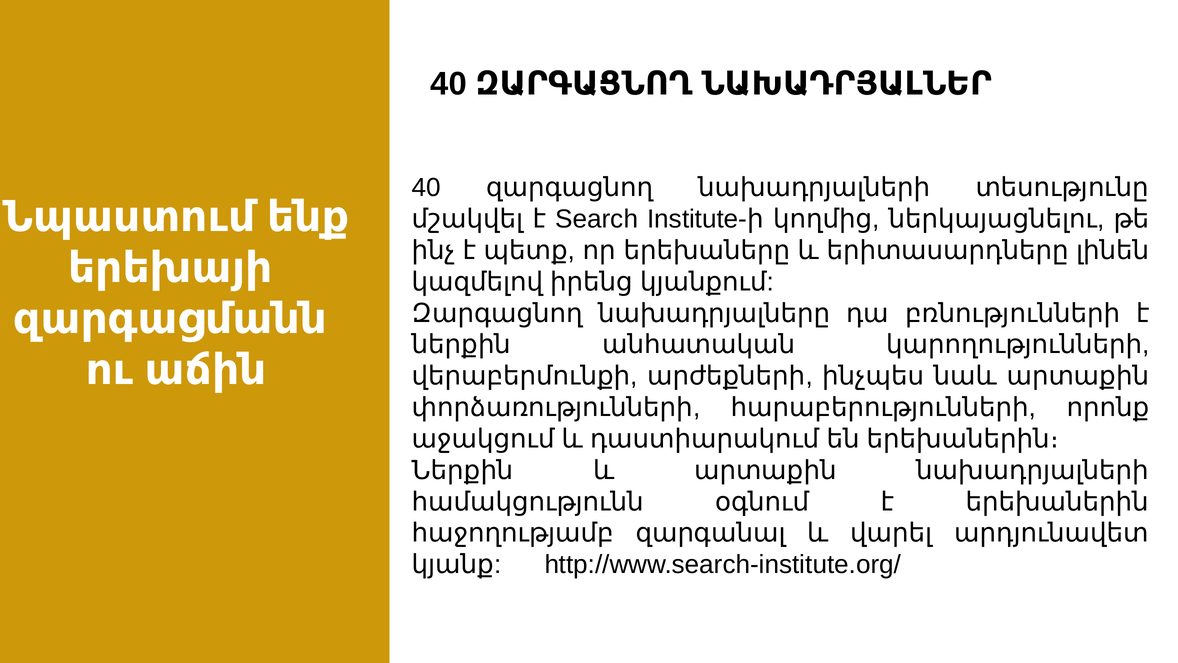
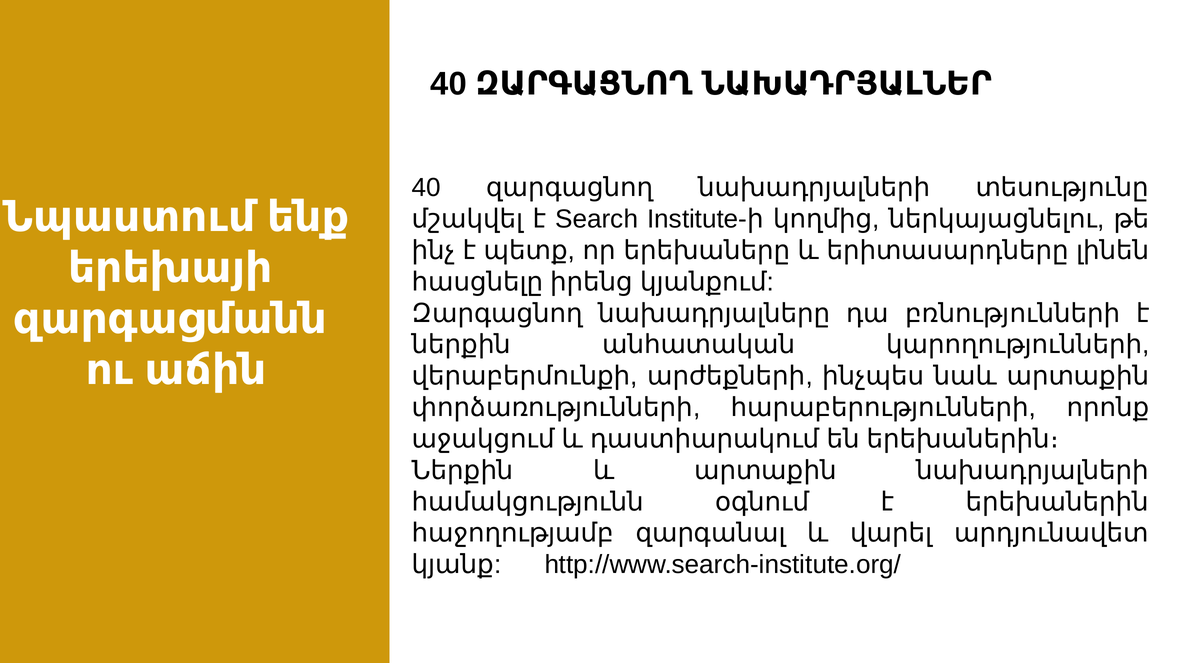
կազմելով: կազմելով -> հասցնելը (478, 282)
